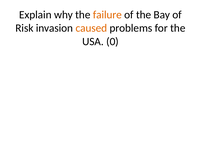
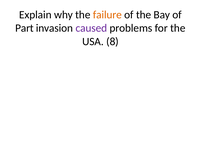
Risk: Risk -> Part (24, 28)
caused colour: orange -> purple (91, 28)
0: 0 -> 8 (113, 41)
